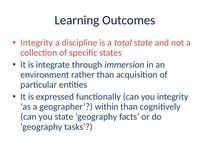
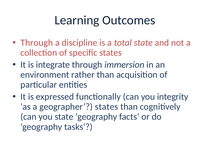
Integrity: Integrity -> Through (37, 43)
geographer within: within -> states (107, 107)
